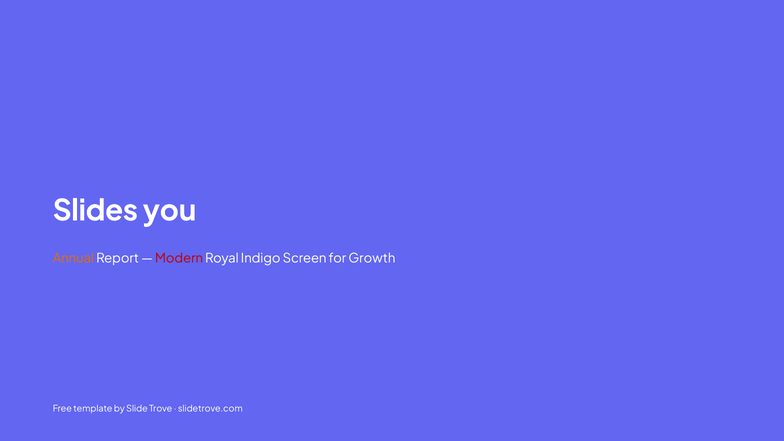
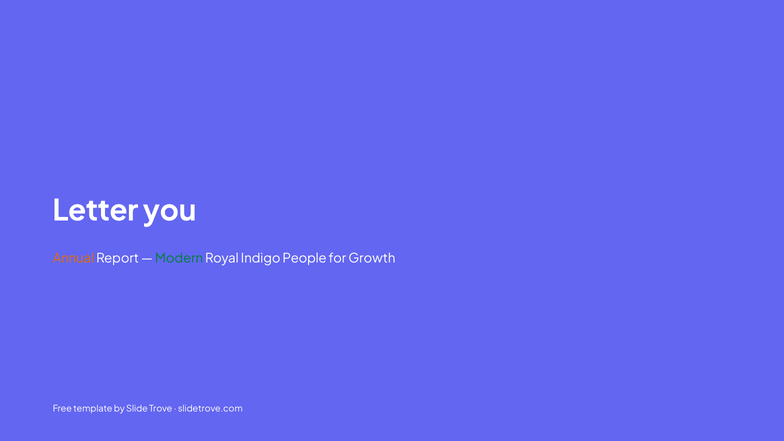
Slides: Slides -> Letter (95, 211)
Modern colour: red -> green (179, 259)
Screen: Screen -> People (305, 259)
